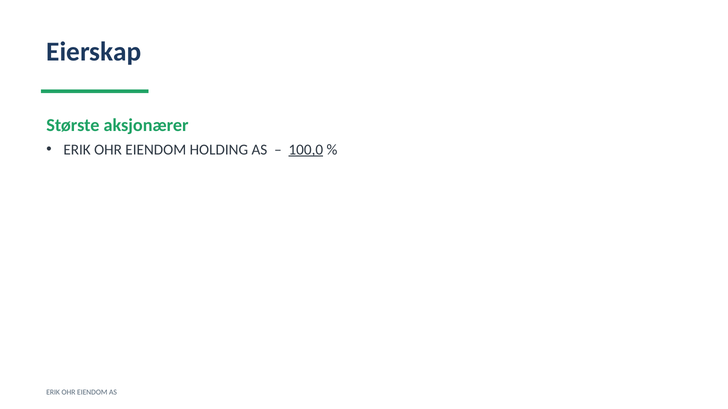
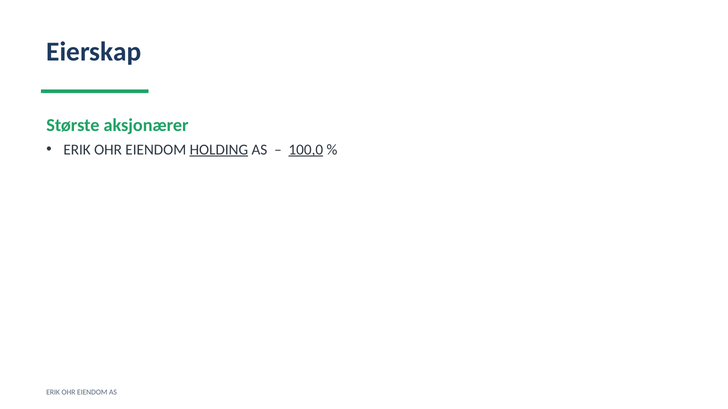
HOLDING underline: none -> present (219, 150)
